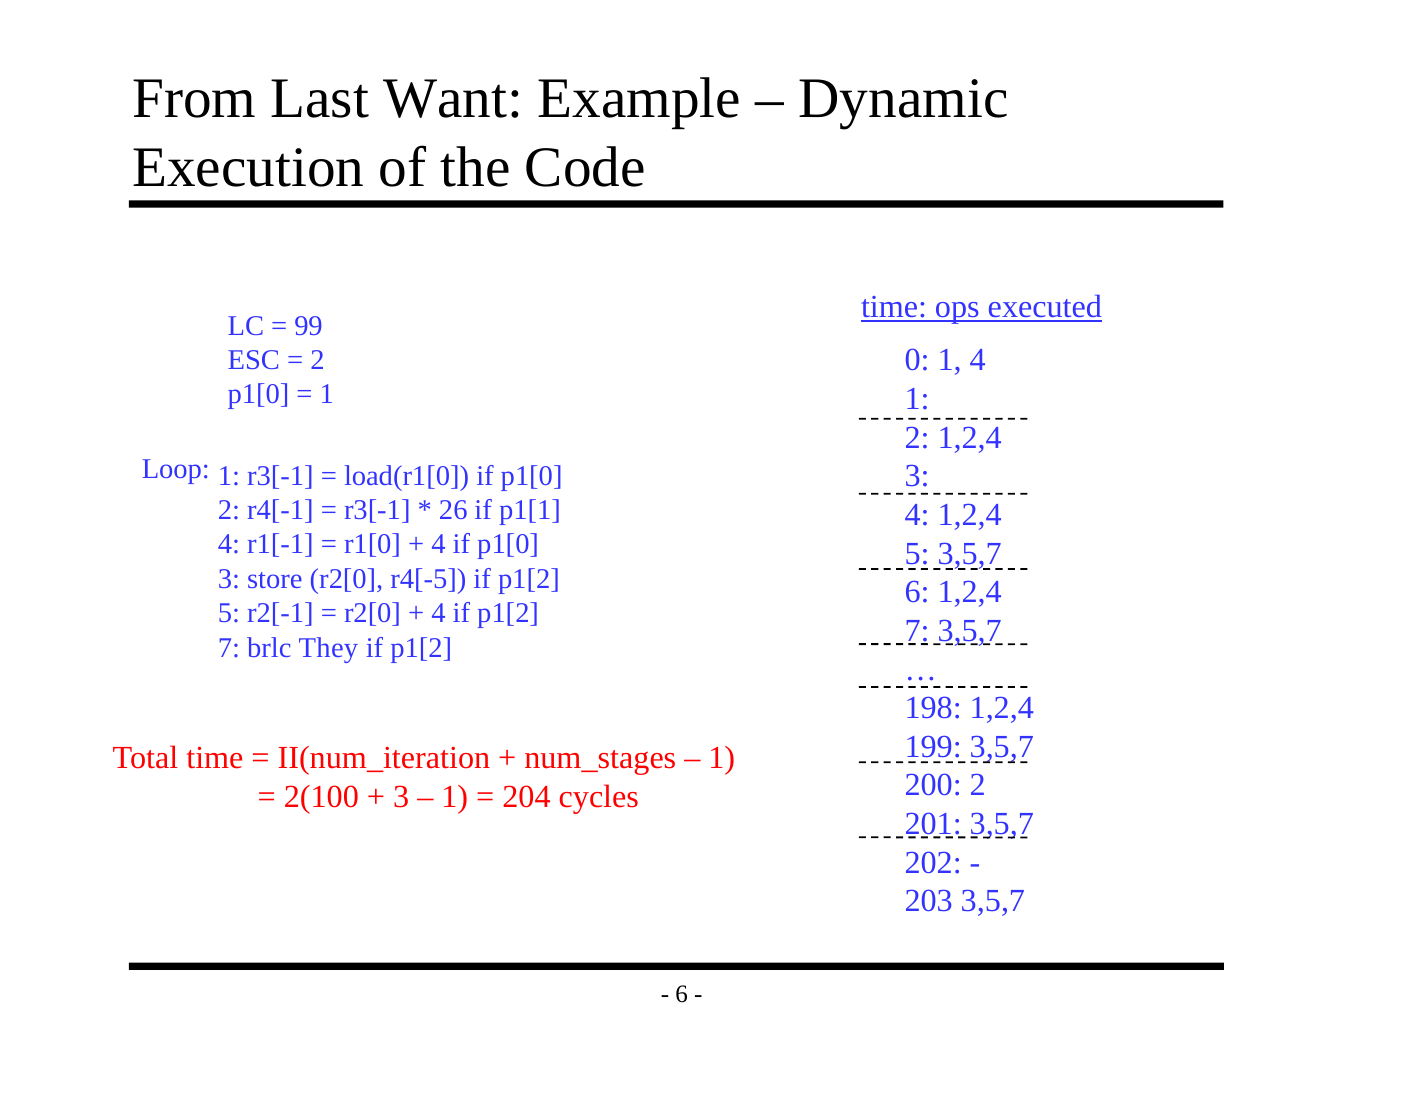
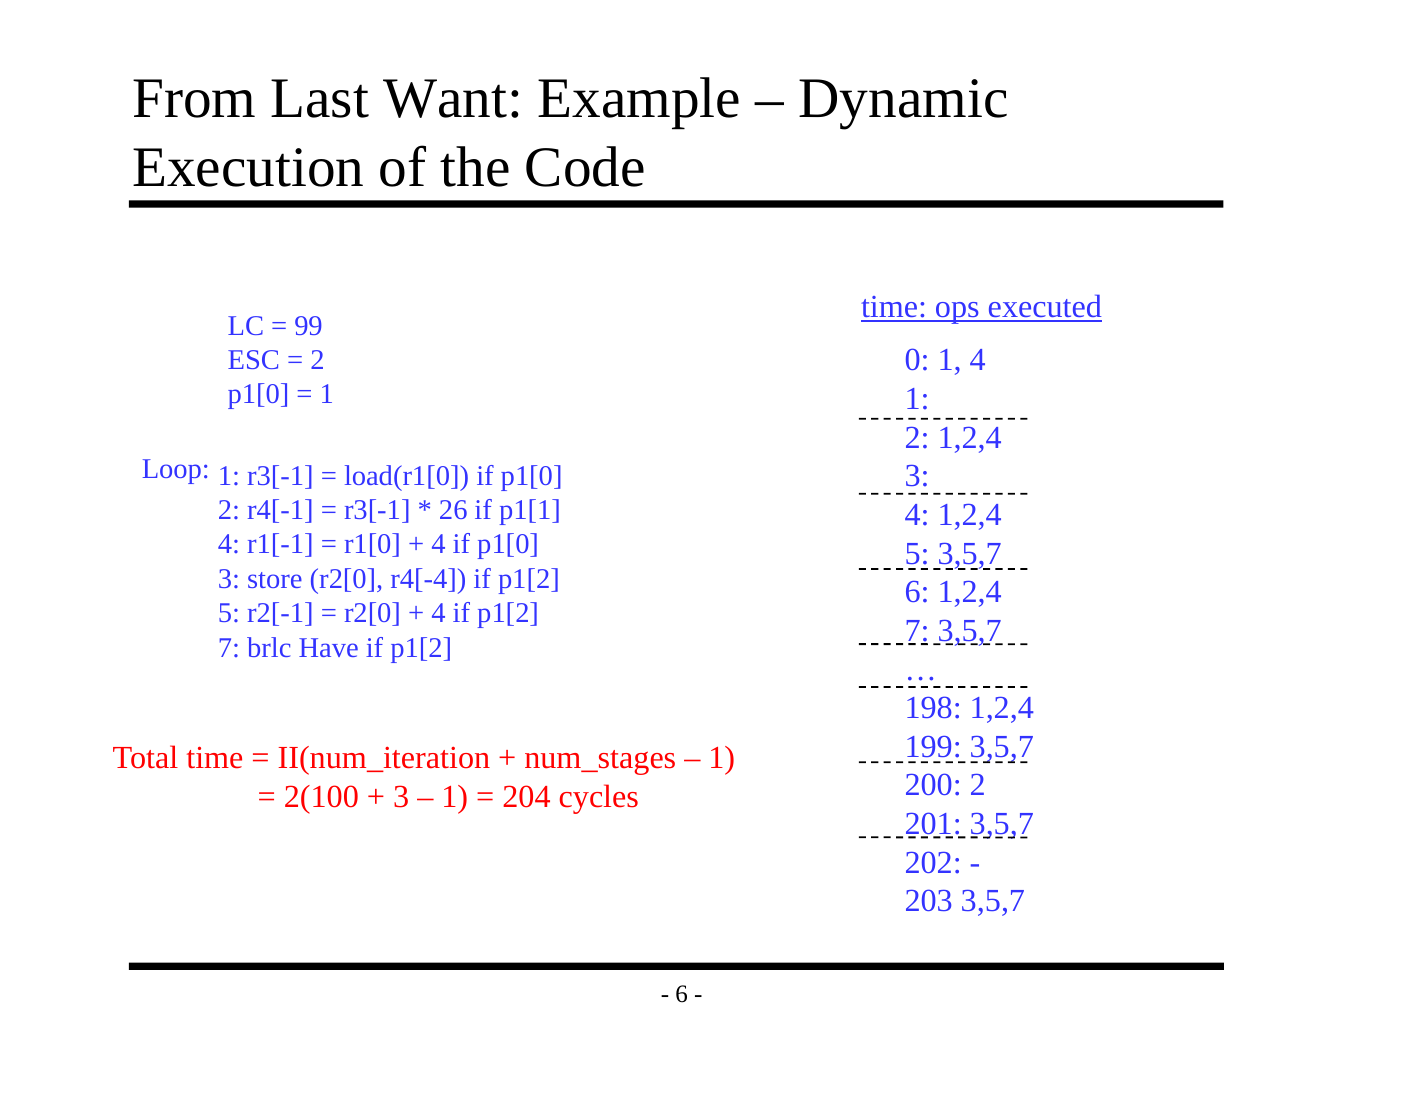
r4[-5: r4[-5 -> r4[-4 (428, 579)
They: They -> Have (329, 648)
